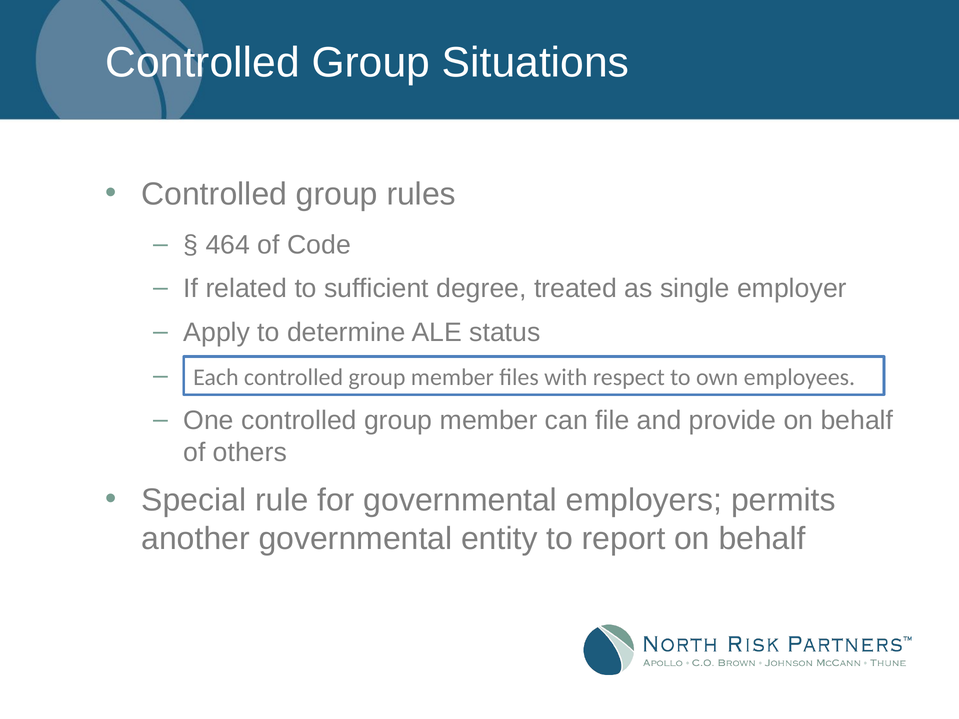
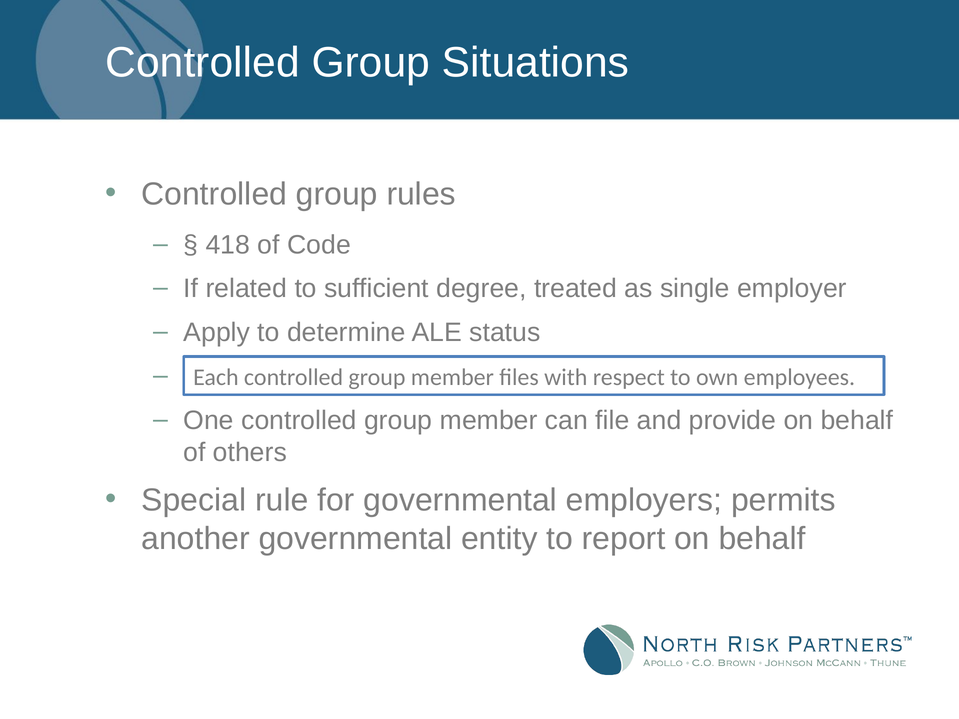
464: 464 -> 418 (228, 245)
